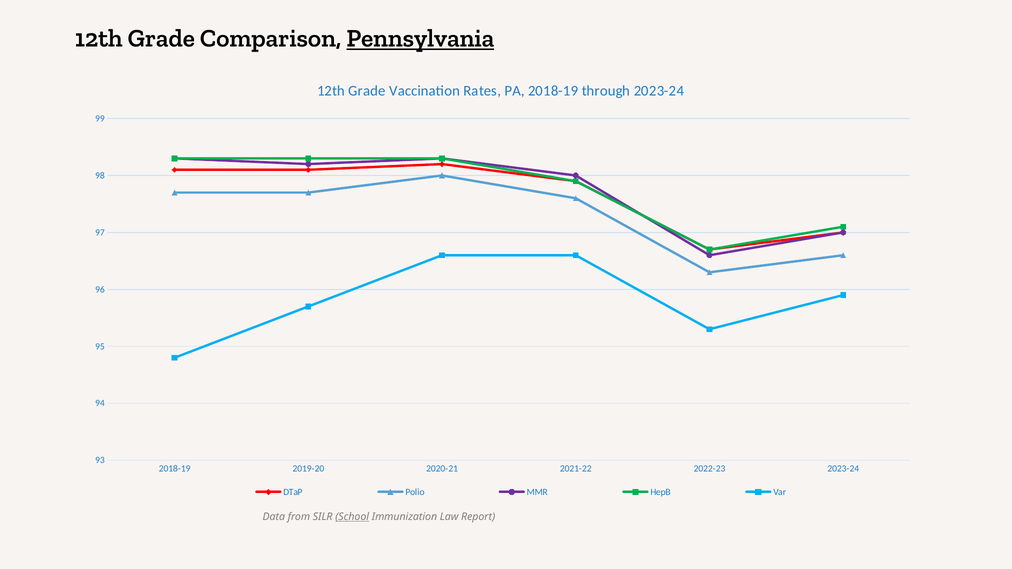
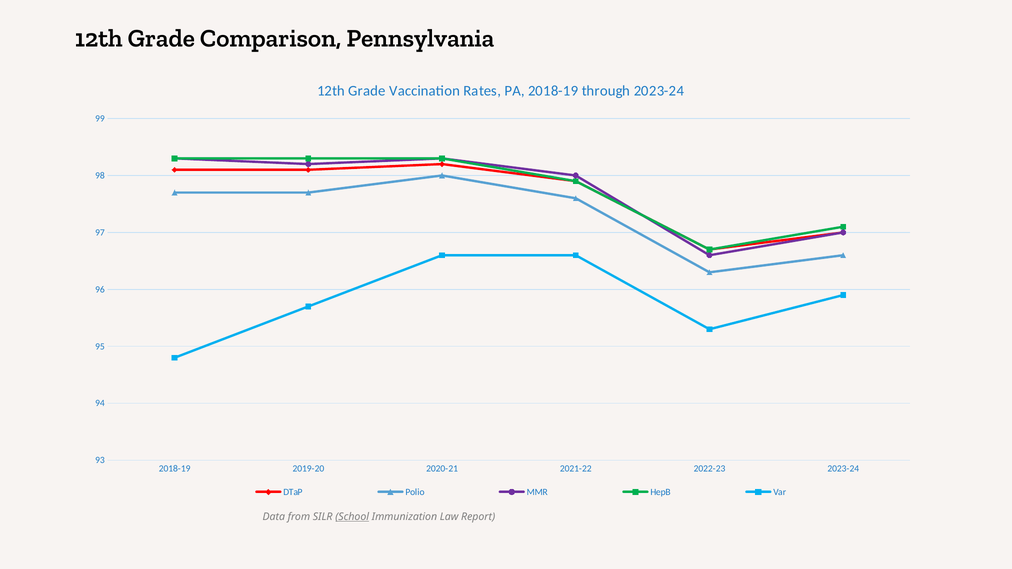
Pennsylvania underline: present -> none (420, 38)
